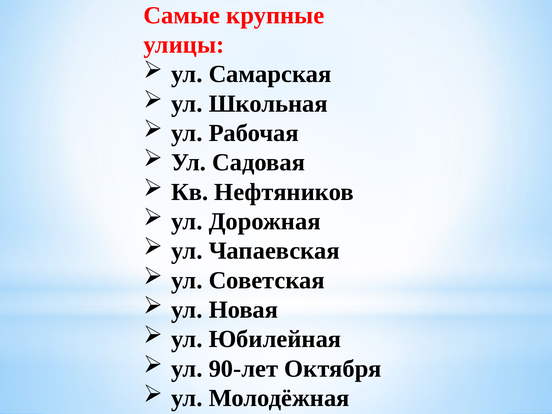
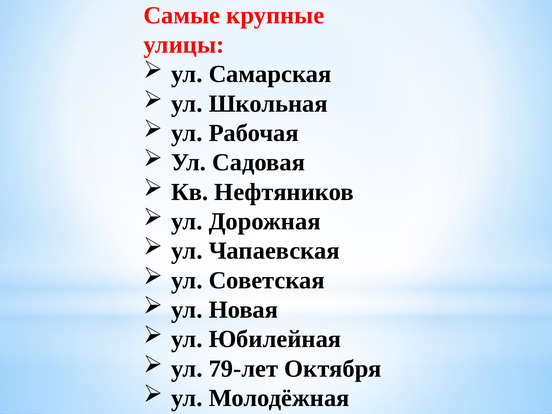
90-лет: 90-лет -> 79-лет (243, 369)
